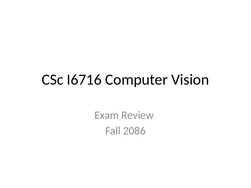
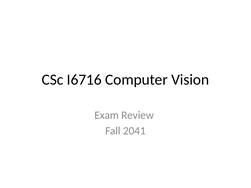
2086: 2086 -> 2041 (134, 131)
